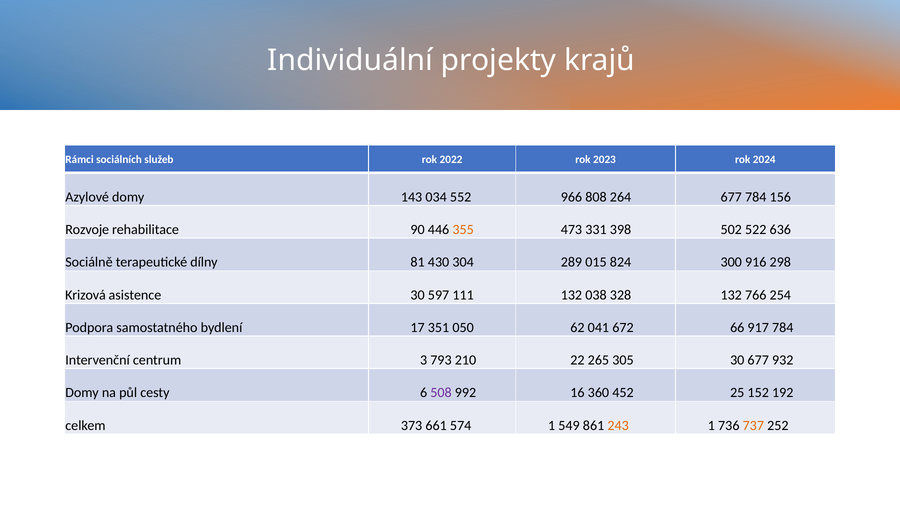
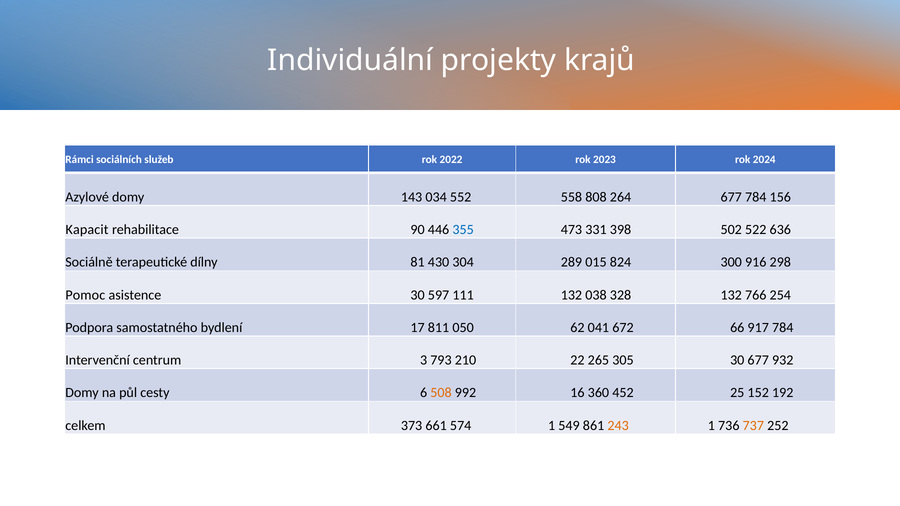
966: 966 -> 558 (571, 197)
Rozvoje: Rozvoje -> Kapacit (87, 230)
355 colour: orange -> blue (463, 230)
Krizová: Krizová -> Pomoc (85, 295)
351: 351 -> 811 (439, 328)
508 colour: purple -> orange (441, 393)
